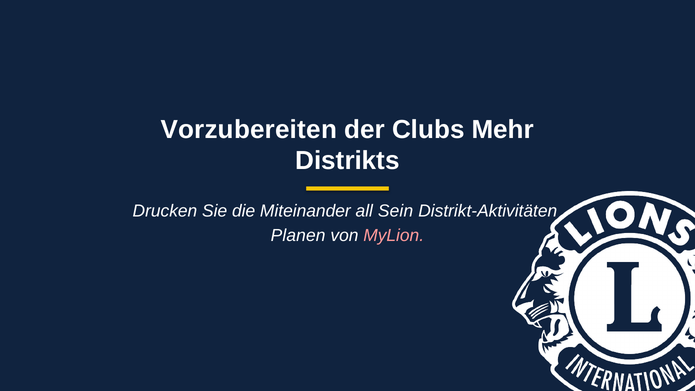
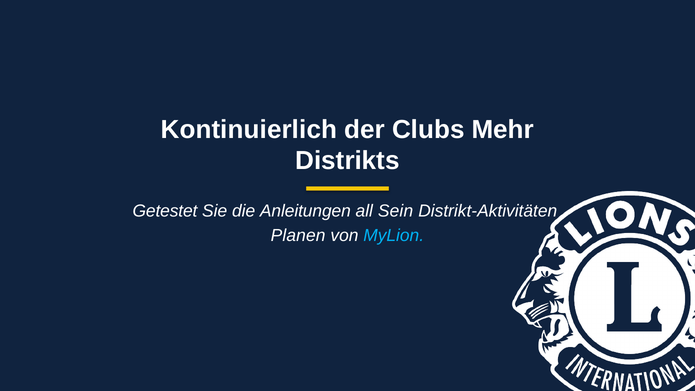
Vorzubereiten: Vorzubereiten -> Kontinuierlich (249, 130)
Drucken: Drucken -> Getestet (165, 211)
Miteinander: Miteinander -> Anleitungen (305, 211)
MyLion colour: pink -> light blue (394, 235)
